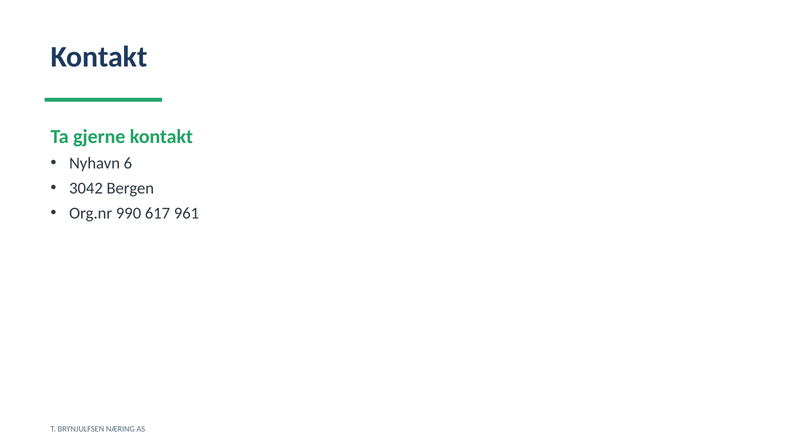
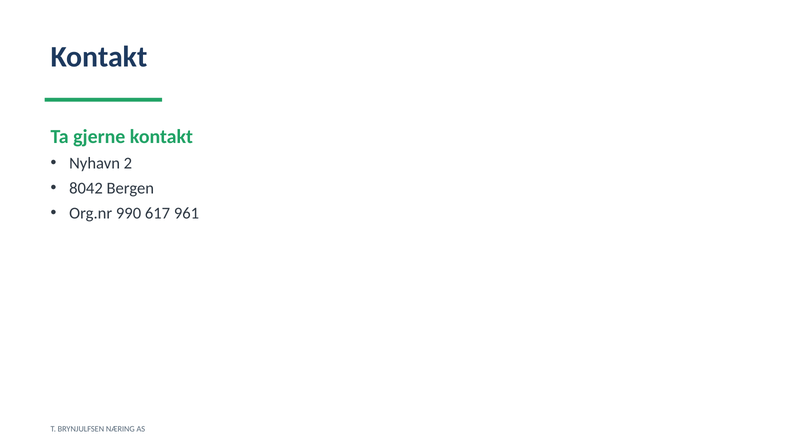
6: 6 -> 2 (128, 163)
3042: 3042 -> 8042 (86, 188)
